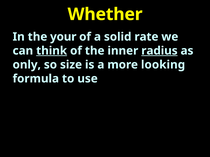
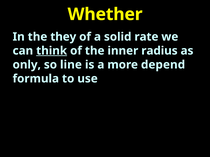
your: your -> they (63, 37)
radius underline: present -> none (159, 51)
size: size -> line (71, 65)
looking: looking -> depend (163, 65)
